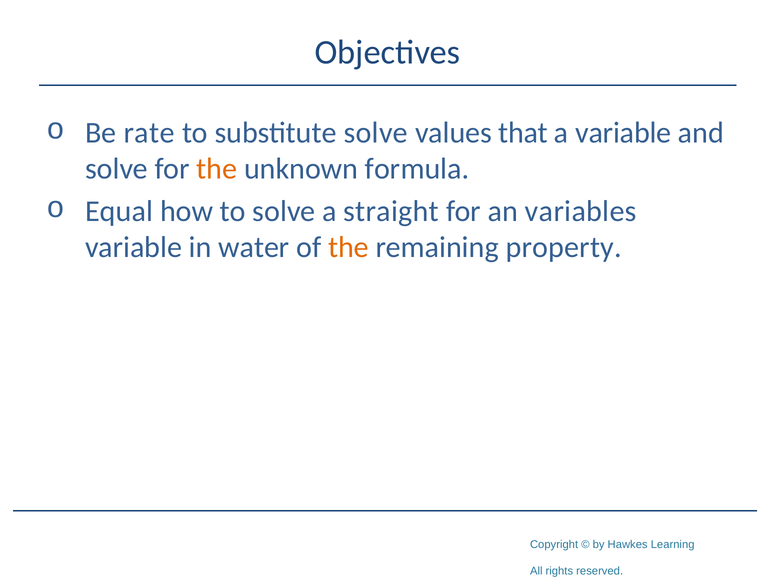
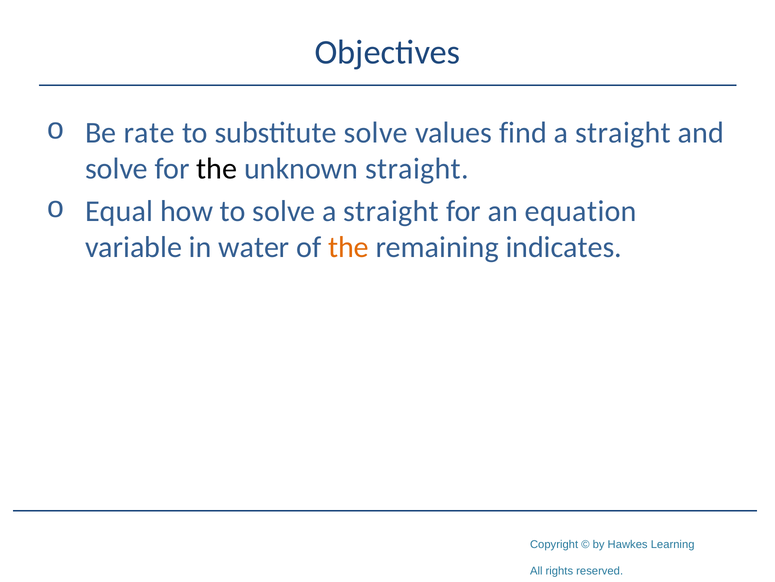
that: that -> find (523, 133)
variable: variable -> straight (623, 133)
the colour: orange -> black (217, 169)
unknown formula: formula -> straight (417, 169)
variables: variables -> equation (581, 211)
property: property -> indicates (564, 247)
